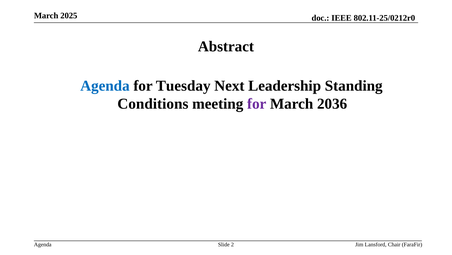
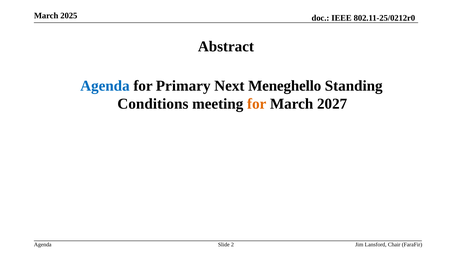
Tuesday: Tuesday -> Primary (183, 86)
Leadership: Leadership -> Meneghello (285, 86)
for colour: purple -> orange (257, 104)
2036: 2036 -> 2027 (332, 104)
